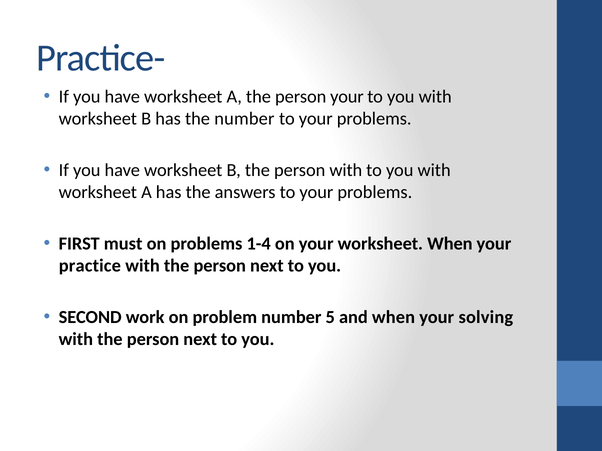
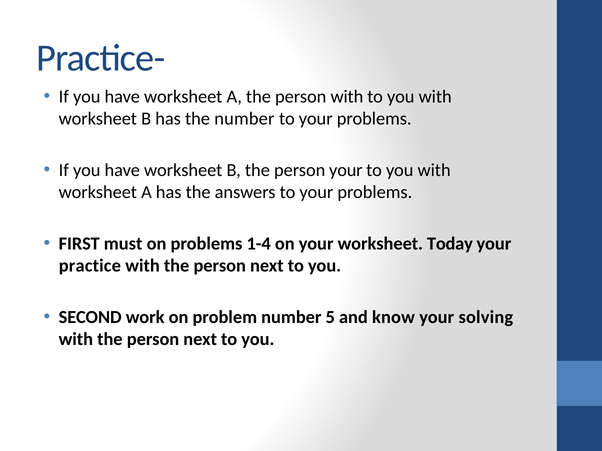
person your: your -> with (347, 97)
person with: with -> your (346, 170)
worksheet When: When -> Today (450, 244)
and when: when -> know (393, 317)
